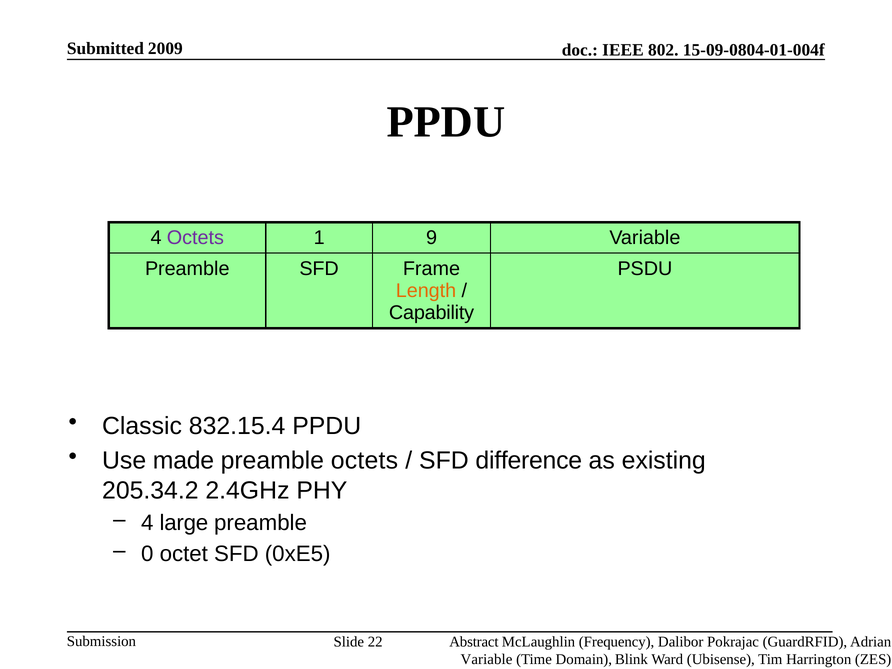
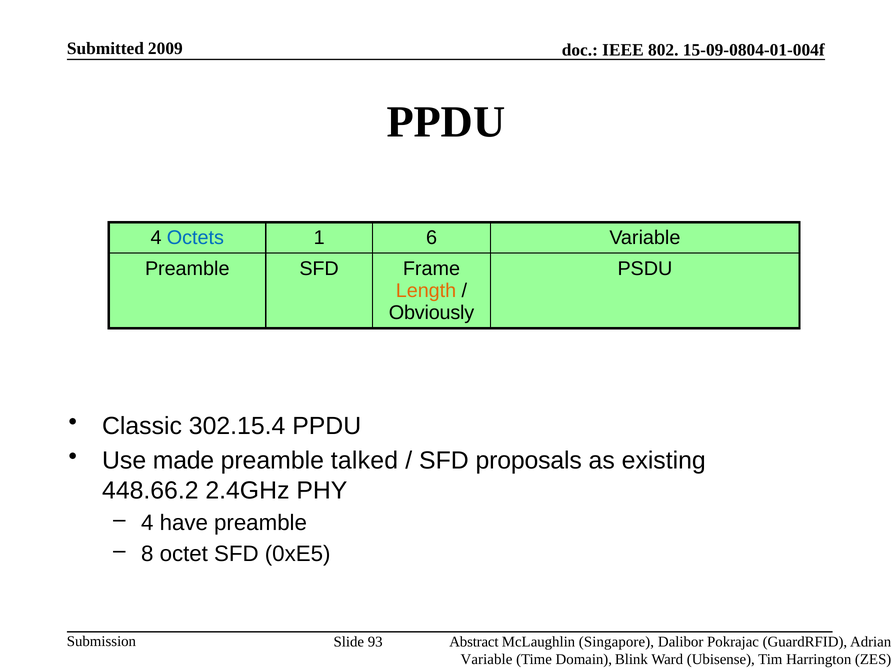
Octets colour: purple -> blue (195, 238)
9: 9 -> 6 (432, 238)
Capability: Capability -> Obviously (432, 313)
832.15.4: 832.15.4 -> 302.15.4 (237, 426)
preamble octets: octets -> talked (364, 461)
difference: difference -> proposals (529, 461)
205.34.2: 205.34.2 -> 448.66.2 (150, 490)
large: large -> have (184, 523)
0: 0 -> 8 (147, 554)
22: 22 -> 93 (375, 642)
Frequency: Frequency -> Singapore (616, 642)
